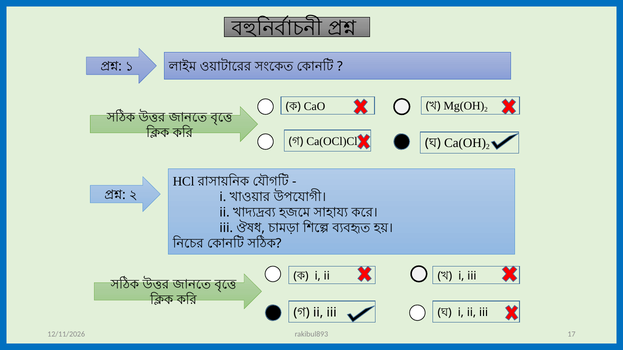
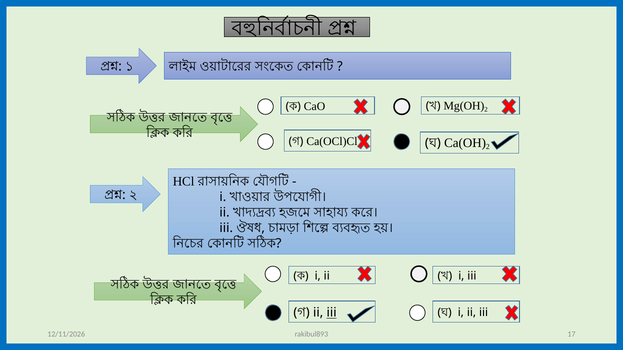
iii underline: none -> present (332, 313)
